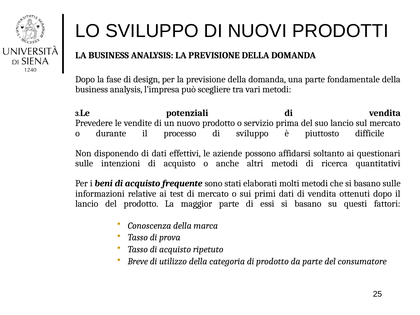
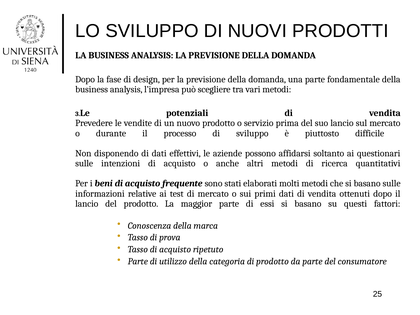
Breve: Breve -> Parte (138, 261)
